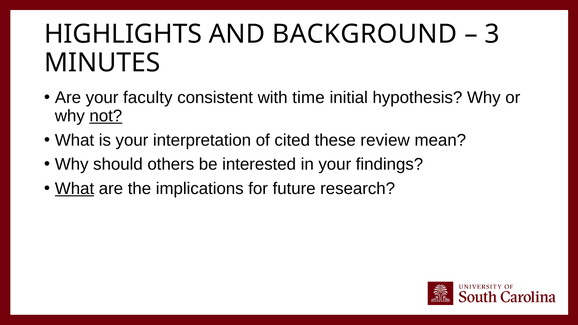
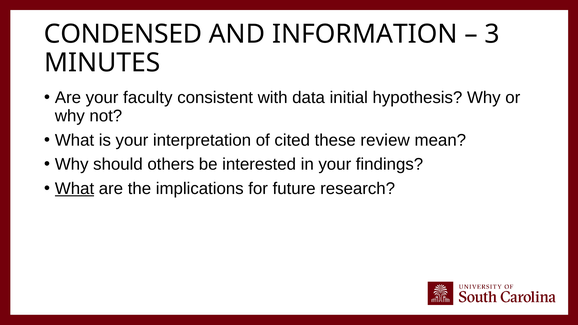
HIGHLIGHTS: HIGHLIGHTS -> CONDENSED (123, 34)
BACKGROUND: BACKGROUND -> INFORMATION (365, 34)
time: time -> data (309, 98)
not underline: present -> none (106, 116)
